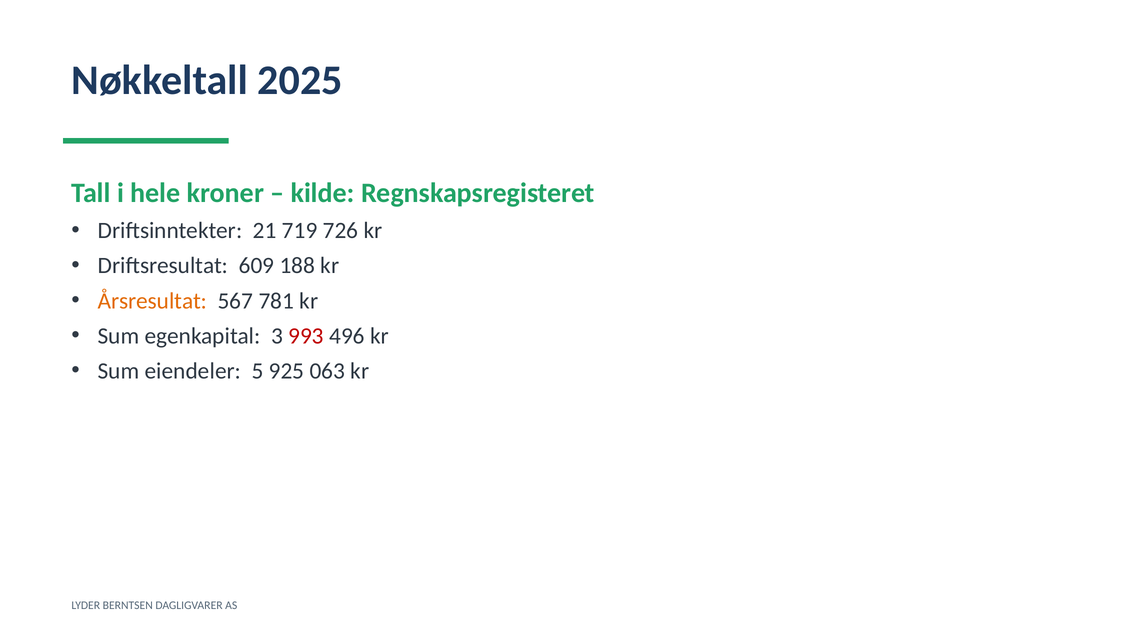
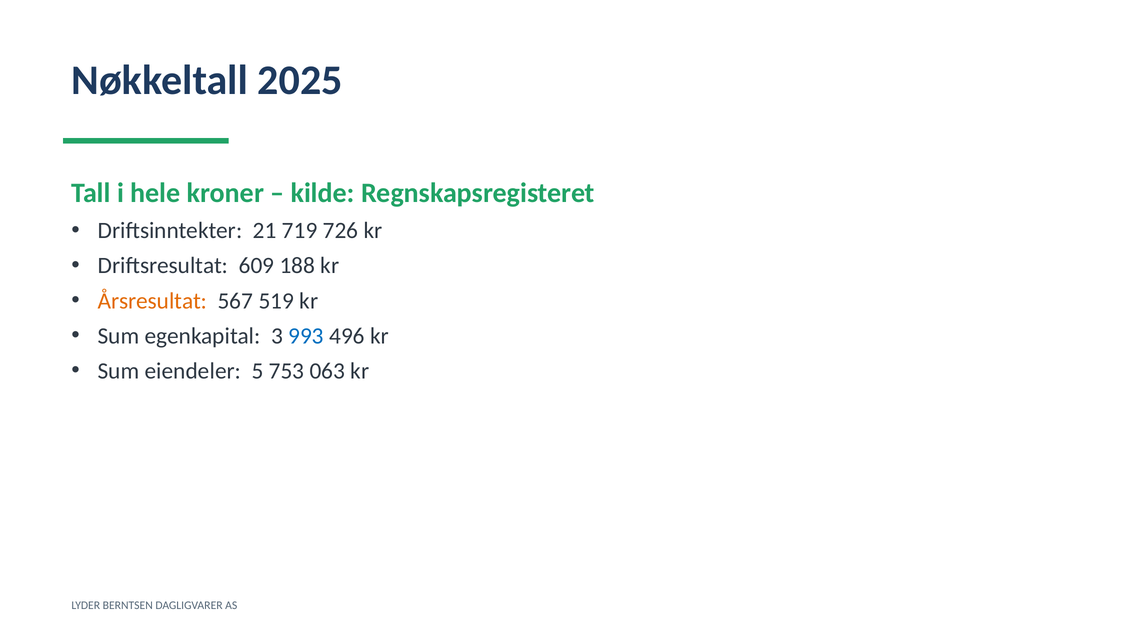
781: 781 -> 519 (276, 301)
993 colour: red -> blue (306, 336)
925: 925 -> 753 (286, 371)
